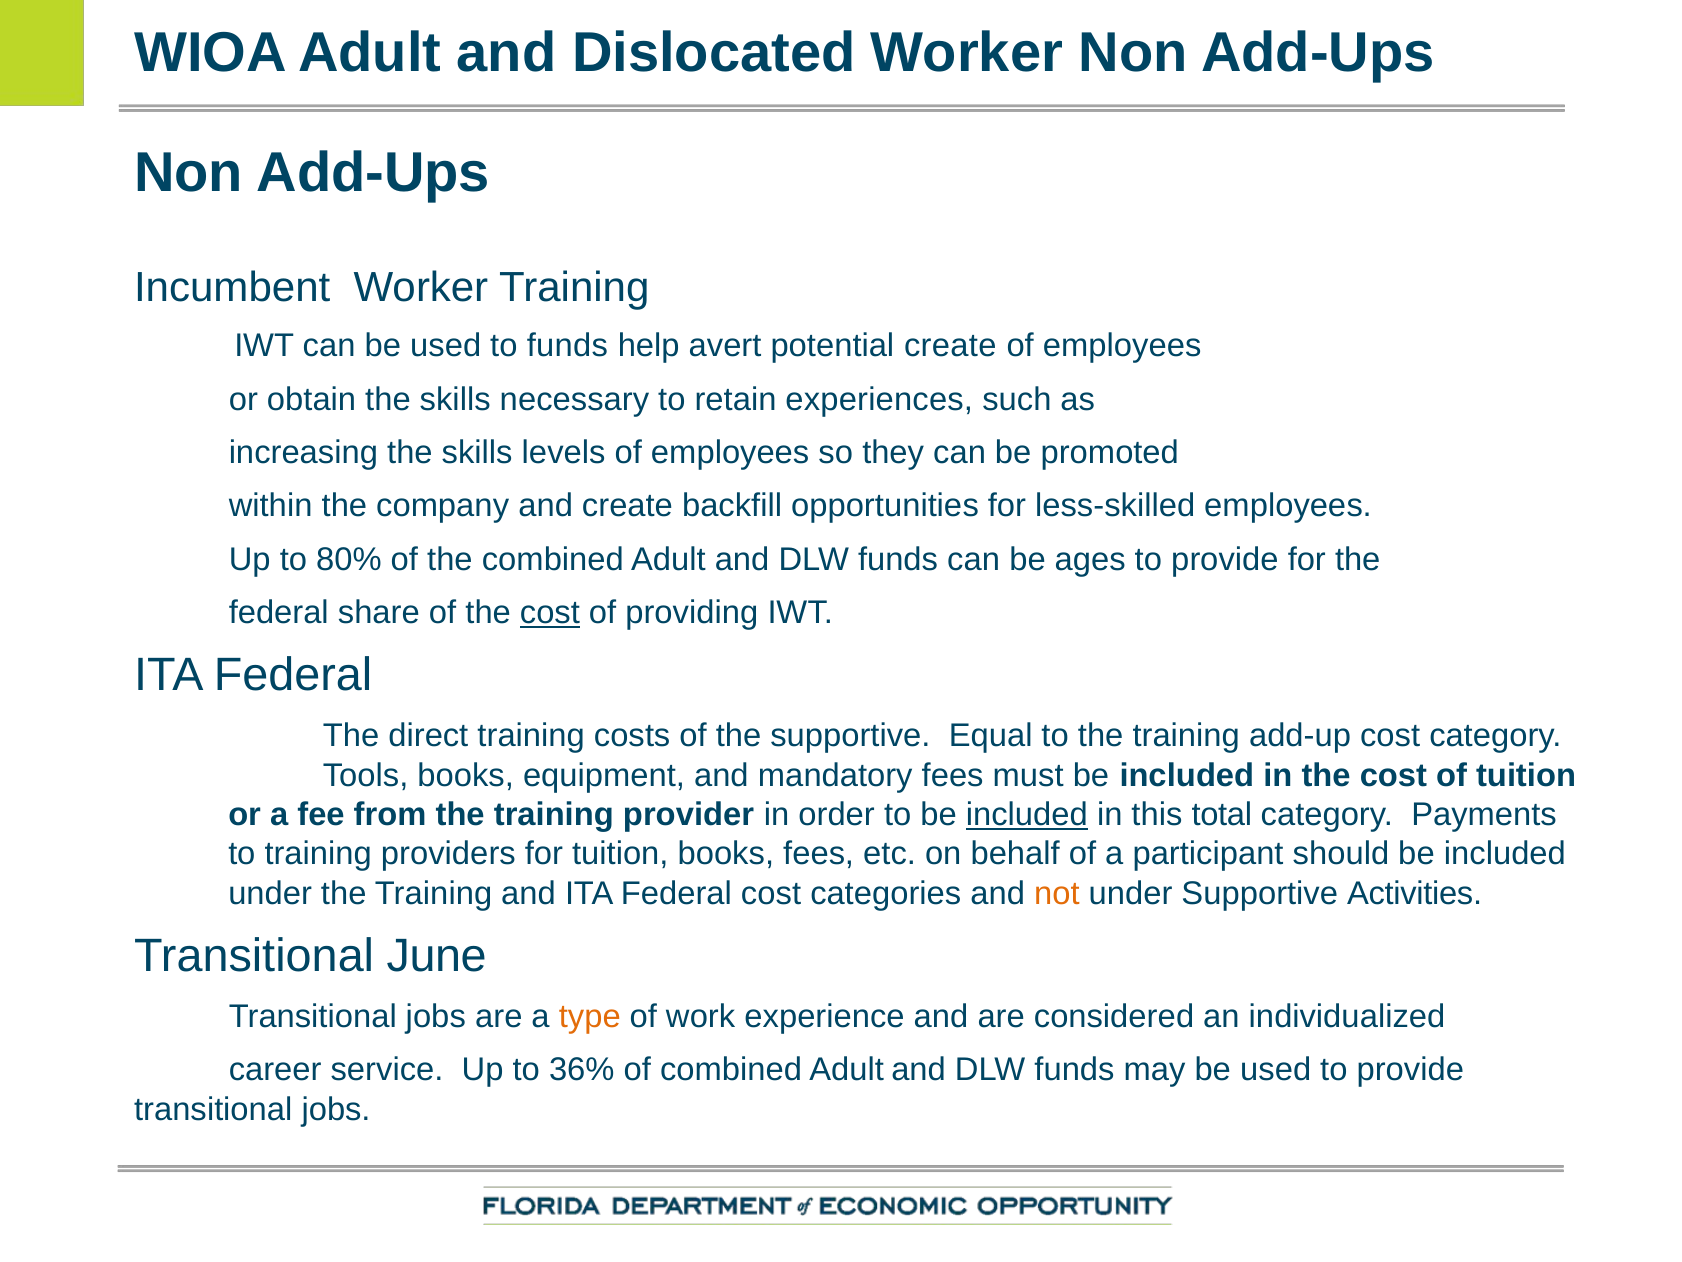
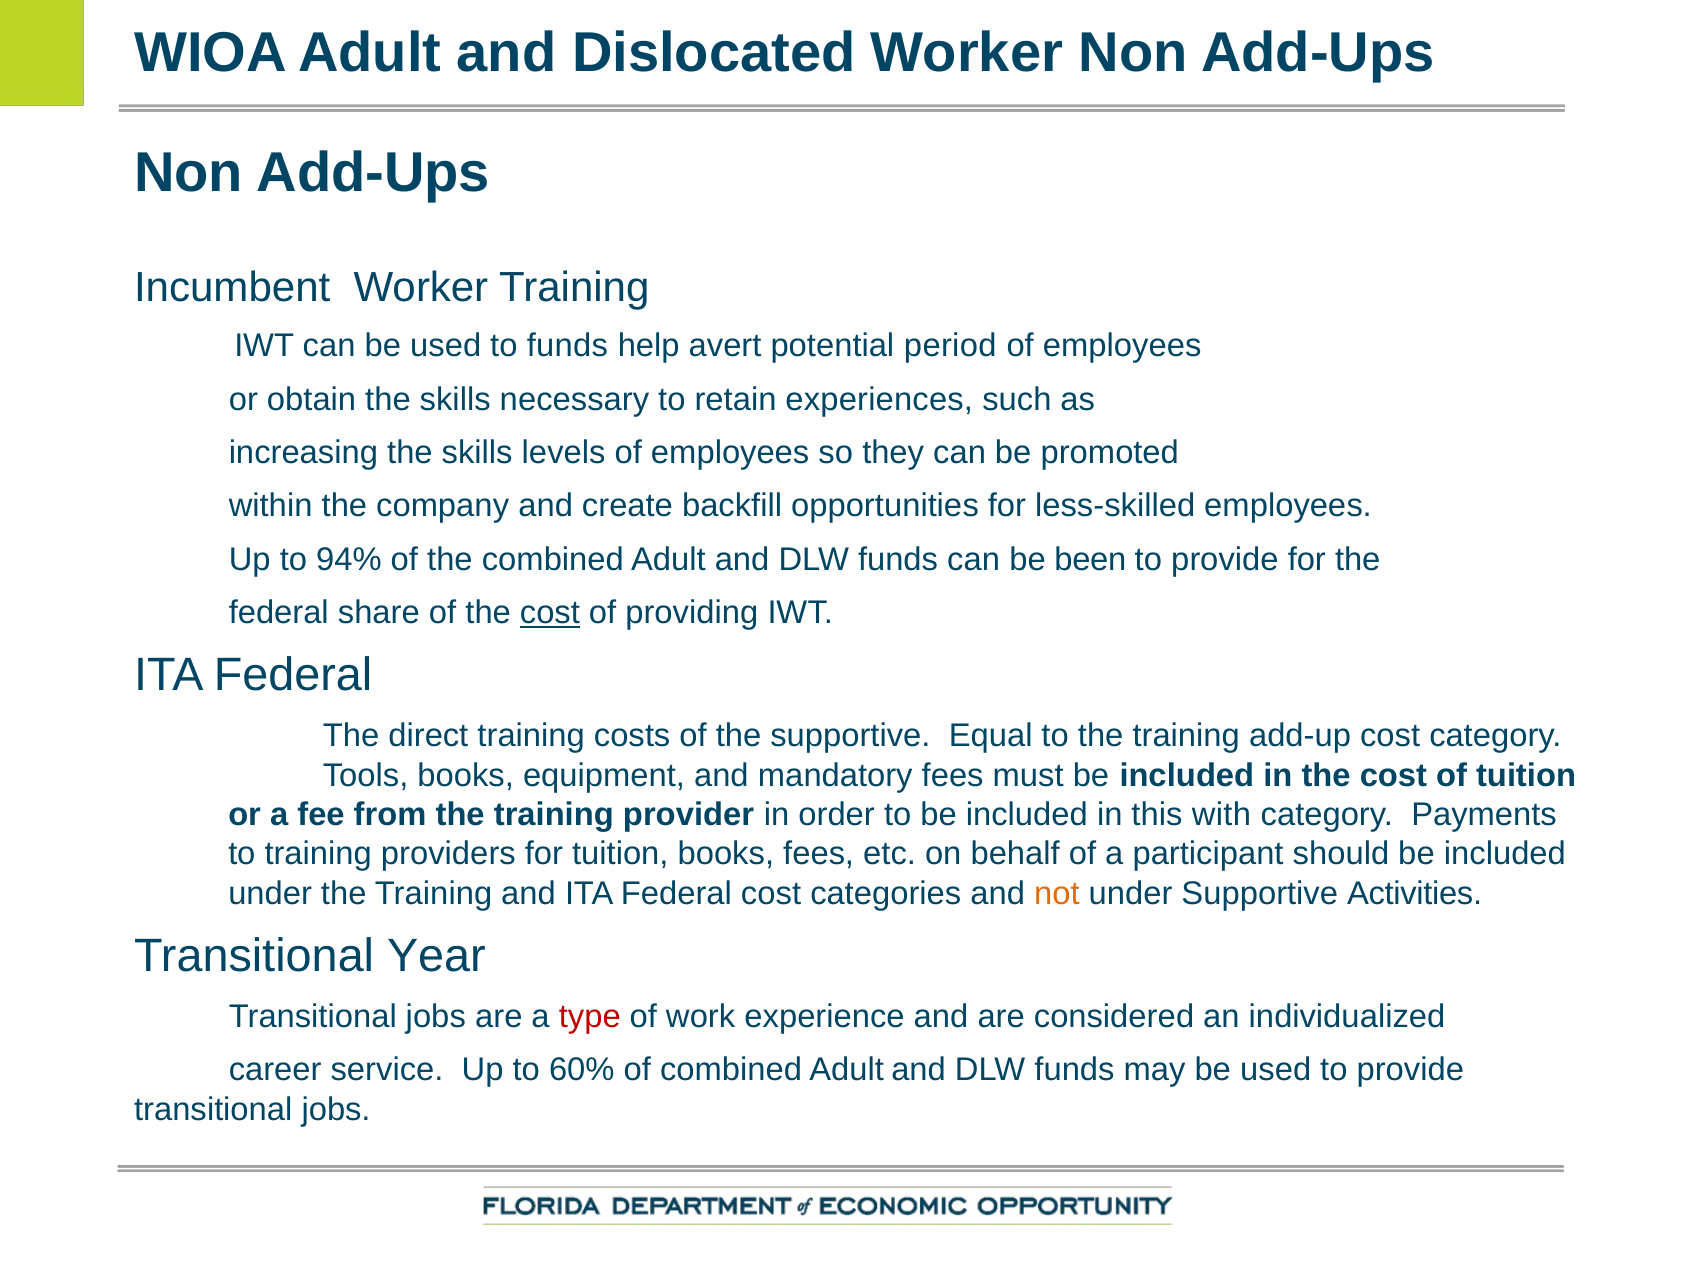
potential create: create -> period (950, 346)
80%: 80% -> 94% (349, 559)
ages: ages -> been (1090, 559)
included underline: present -> none (1027, 814)
total: total -> with (1221, 814)
June: June -> Year (436, 956)
type colour: orange -> red (590, 1016)
36%: 36% -> 60% (582, 1070)
